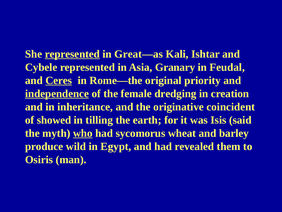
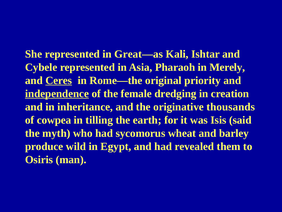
represented underline: present -> none (72, 54)
Granary: Granary -> Pharaoh (175, 67)
Feudal: Feudal -> Merely (227, 67)
coincident: coincident -> thousands (231, 107)
showed: showed -> cowpea (54, 120)
who underline: present -> none (83, 133)
